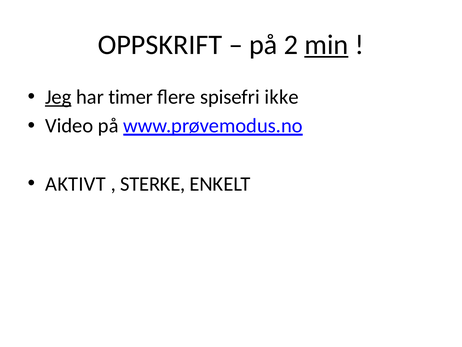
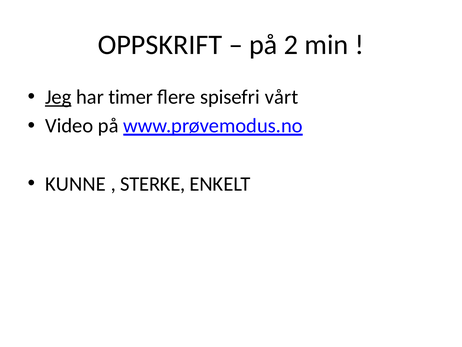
min underline: present -> none (326, 45)
ikke: ikke -> vårt (282, 97)
AKTIVT: AKTIVT -> KUNNE (76, 184)
